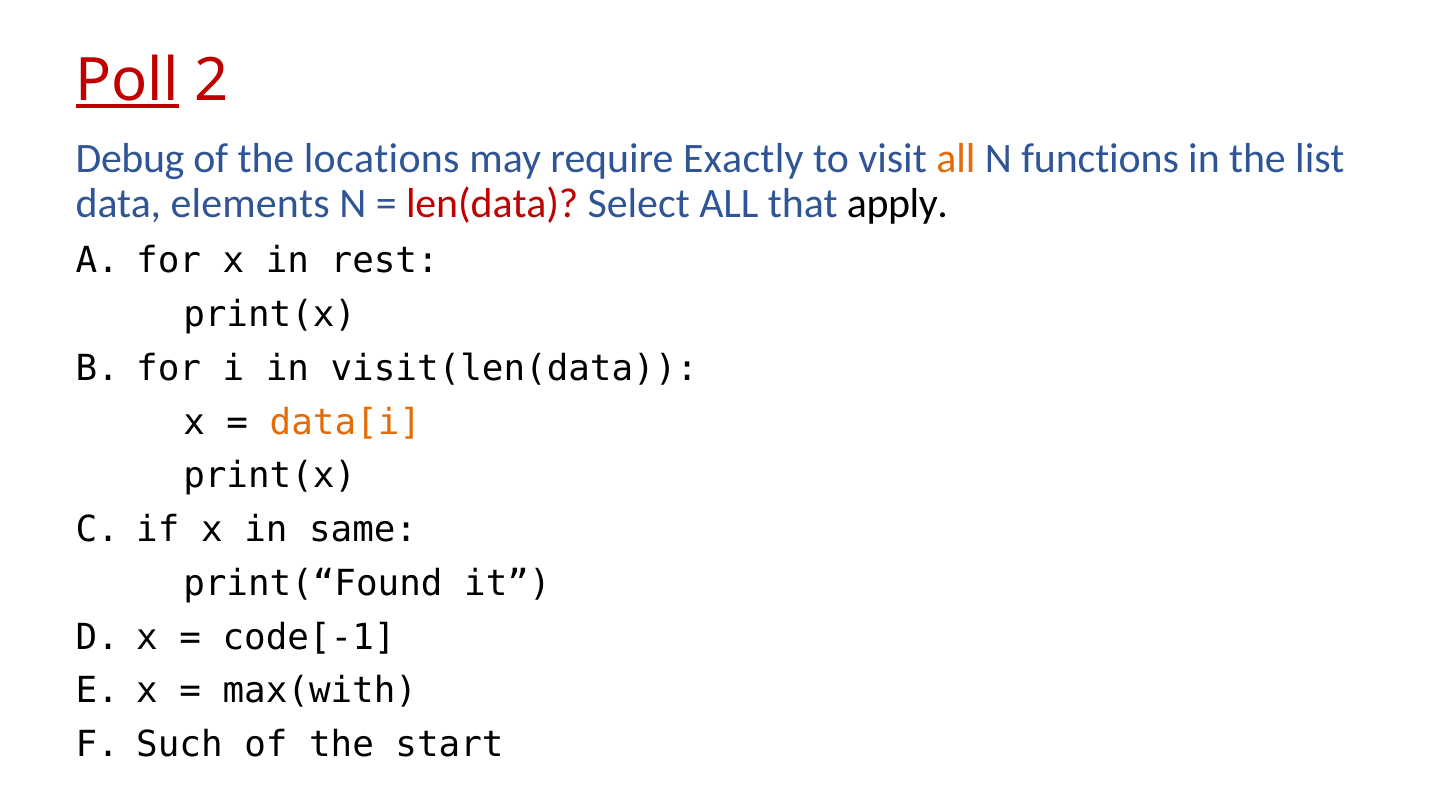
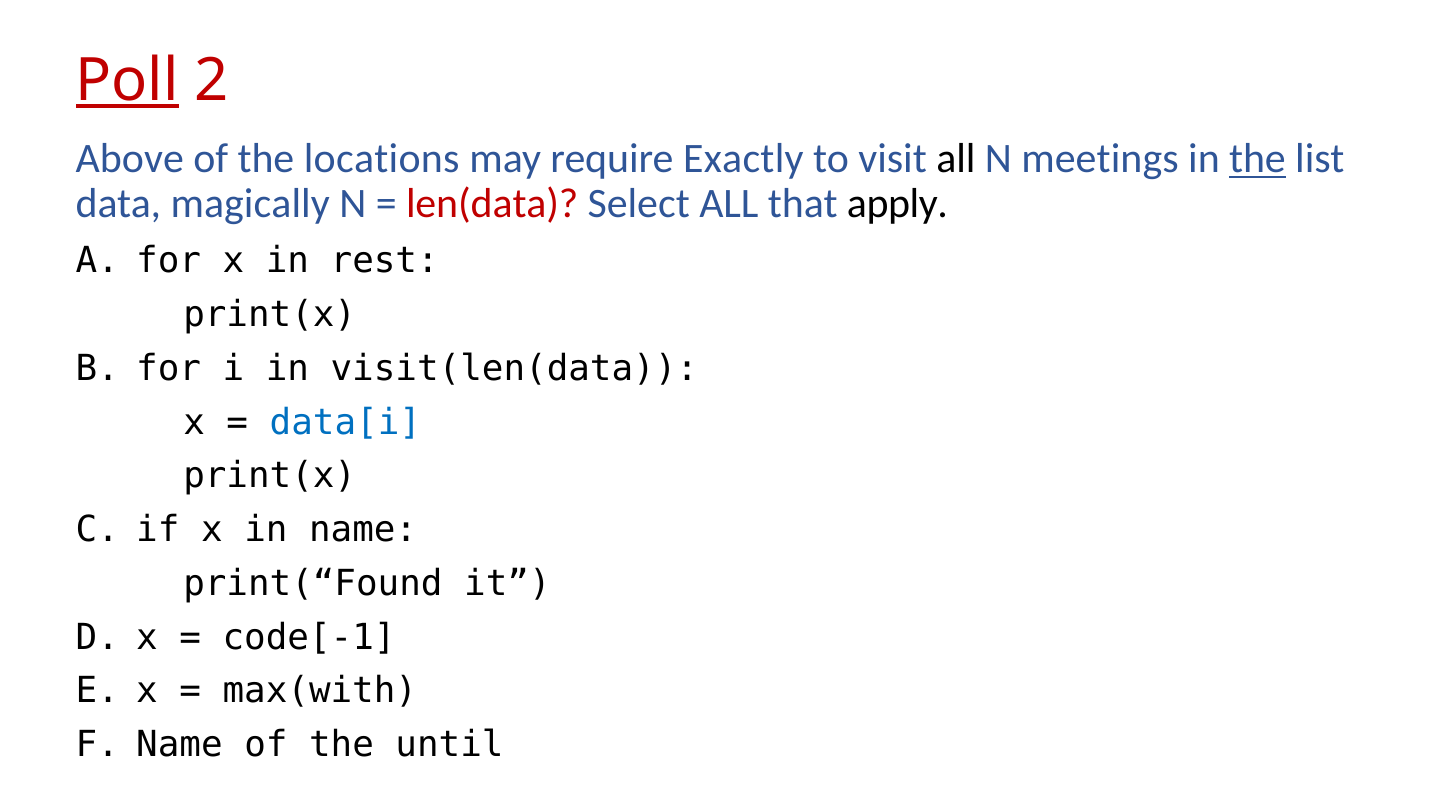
Debug: Debug -> Above (130, 159)
all colour: orange -> black (956, 159)
functions: functions -> meetings (1100, 159)
the underline: none -> present (1257, 159)
elements: elements -> magically (250, 204)
data[i colour: orange -> blue (345, 422)
in same: same -> name (363, 530)
Such: Such -> Name (179, 745)
start: start -> until (449, 745)
